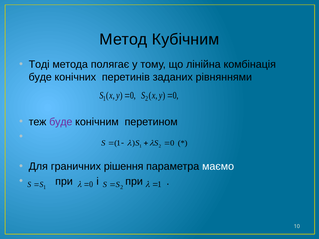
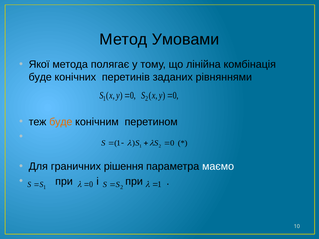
Кубічним: Кубічним -> Умовами (186, 39)
Тоді: Тоді -> Якої (39, 65)
буде colour: purple -> orange (61, 122)
